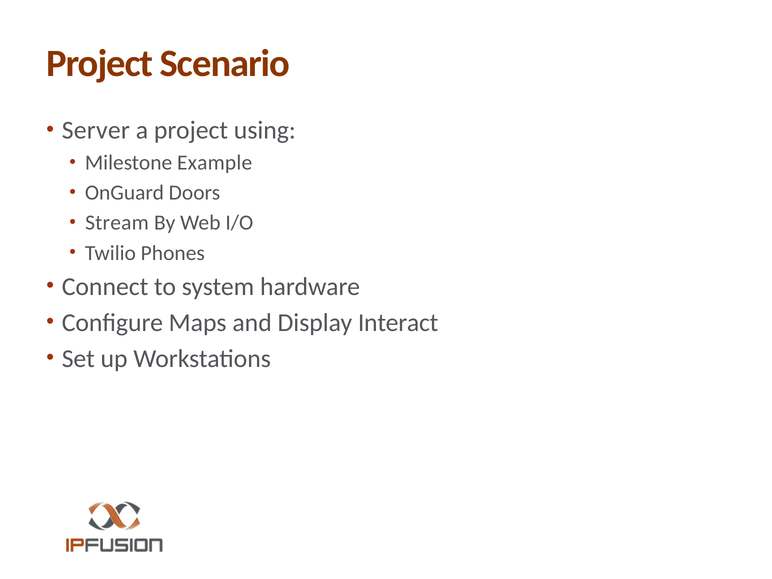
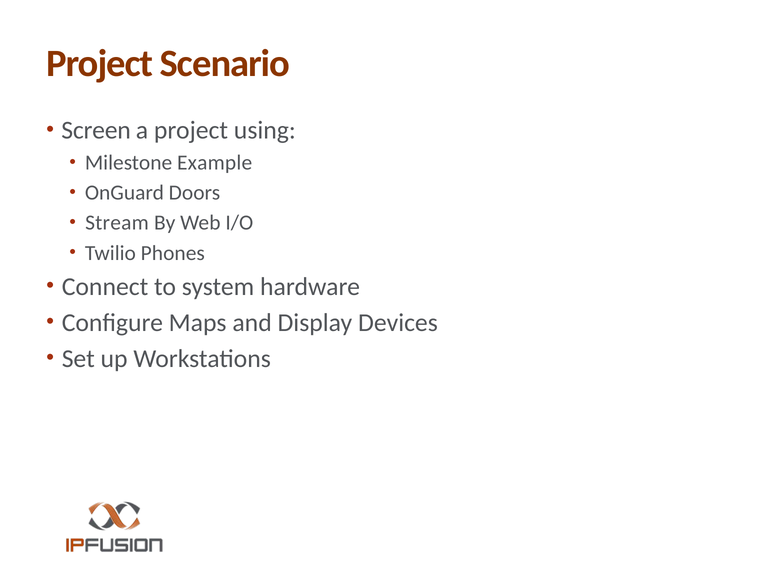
Server: Server -> Screen (96, 130)
Interact: Interact -> Devices (398, 323)
